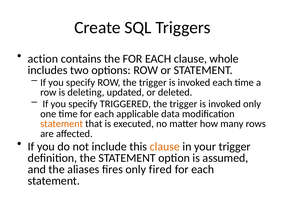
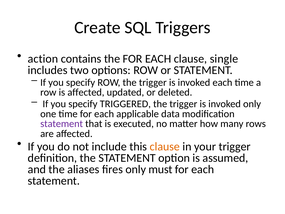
whole: whole -> single (224, 59)
is deleting: deleting -> affected (86, 92)
statement colour: orange -> purple (62, 124)
fired: fired -> must (161, 169)
